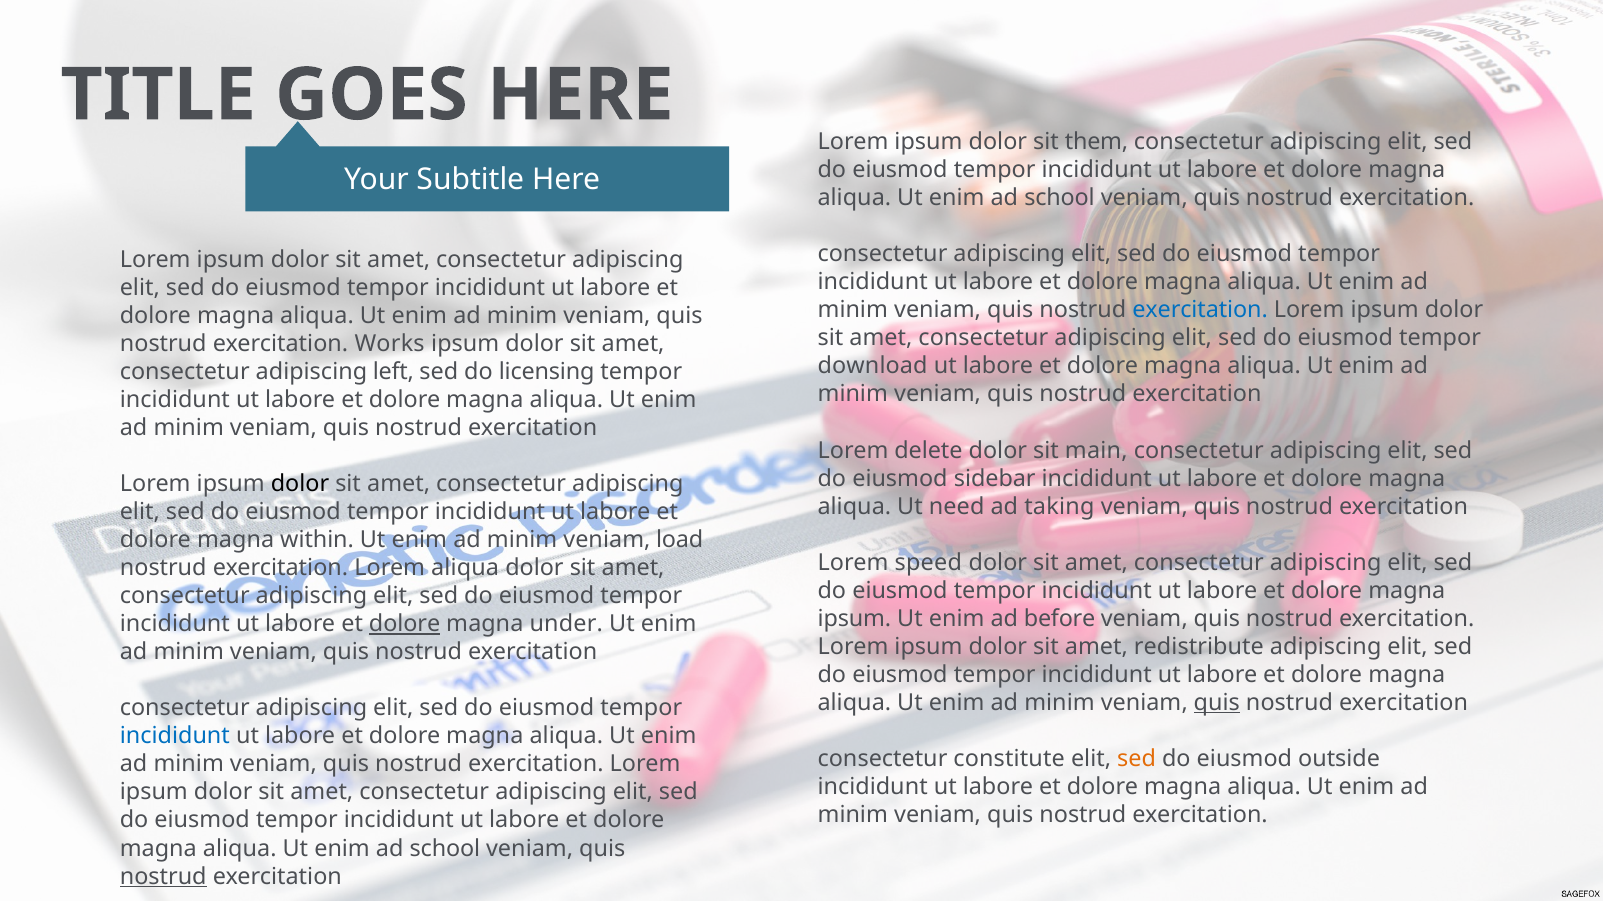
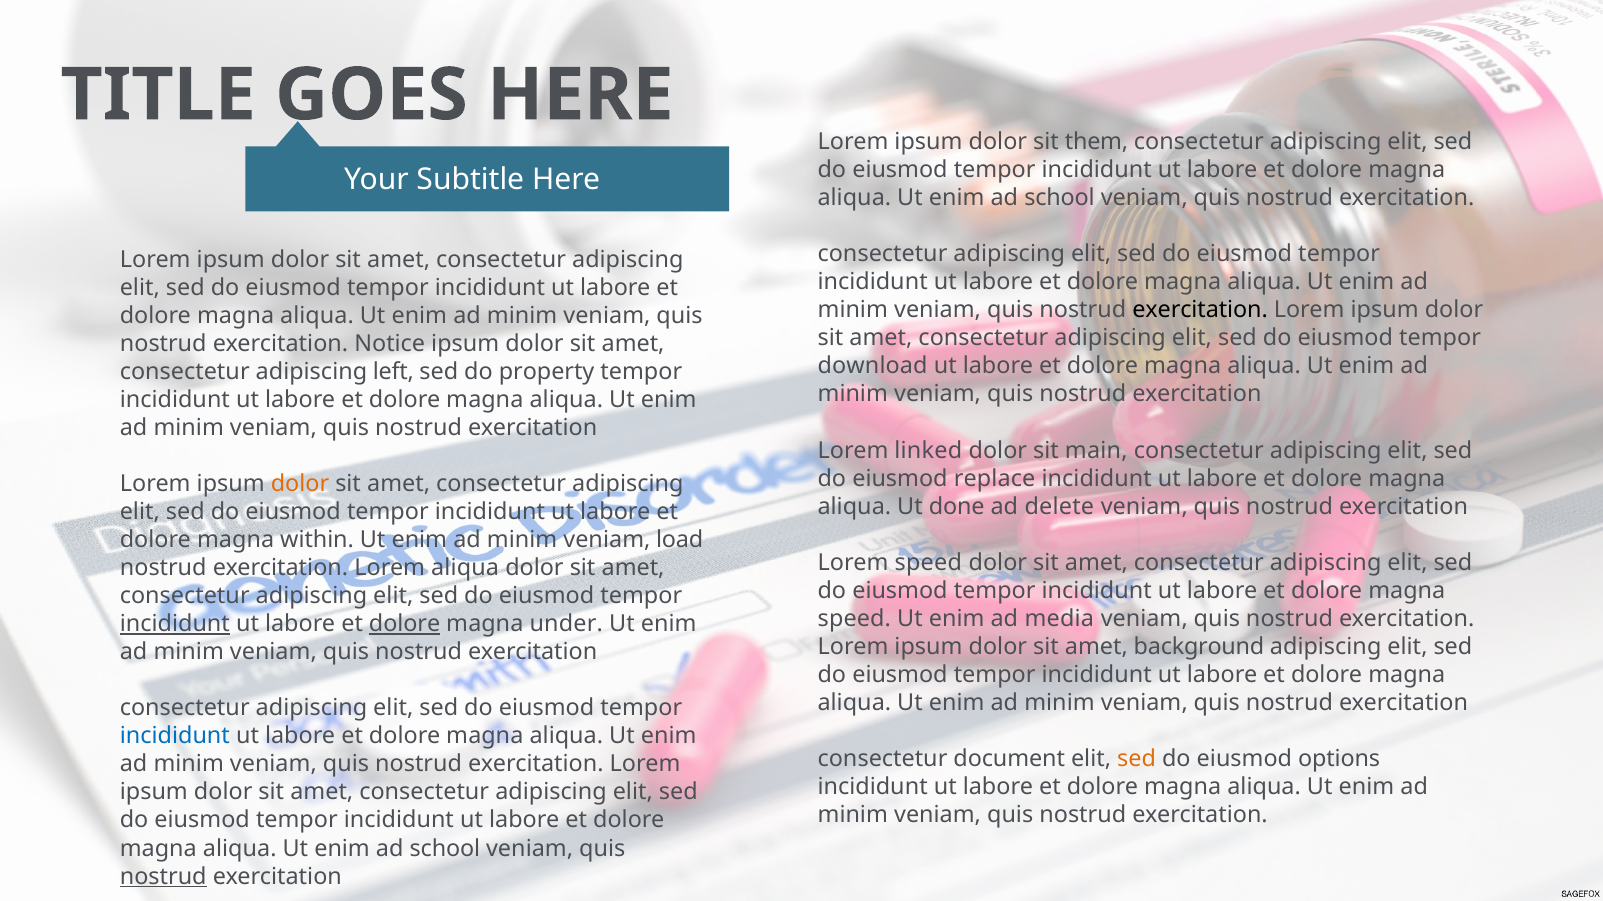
exercitation colour: blue -> black (1200, 310)
Works: Works -> Notice (390, 344)
licensing: licensing -> property (547, 372)
delete: delete -> linked (928, 451)
sidebar: sidebar -> replace (995, 479)
dolor colour: black -> orange (300, 484)
need: need -> done (957, 507)
taking: taking -> delete (1059, 507)
ipsum: ipsum -> speed (854, 619)
before: before -> media (1059, 619)
incididunt underline: none -> present (175, 624)
redistribute: redistribute -> background (1199, 647)
quis underline: present -> none (1217, 703)
constitute: constitute -> document (1009, 759)
outside: outside -> options (1339, 759)
